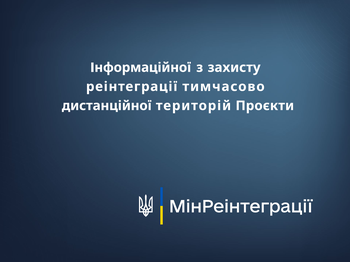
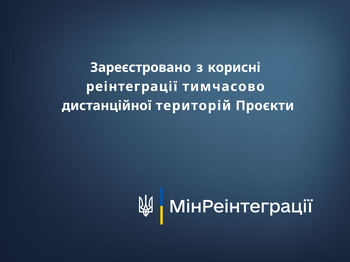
Інформаційної: Інформаційної -> Зареєстровано (141, 68)
захисту: захисту -> корисні (234, 68)
